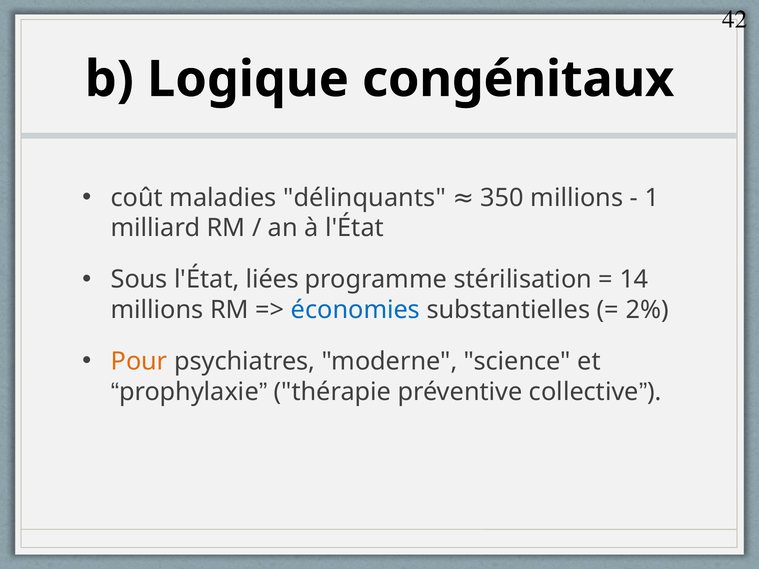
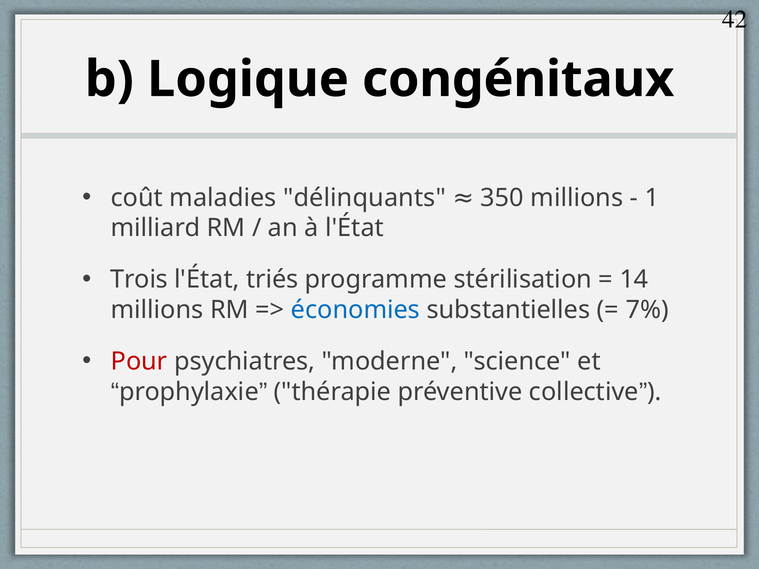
Sous: Sous -> Trois (139, 280)
liées: liées -> triés (272, 280)
2%: 2% -> 7% (647, 310)
Pour colour: orange -> red (139, 361)
